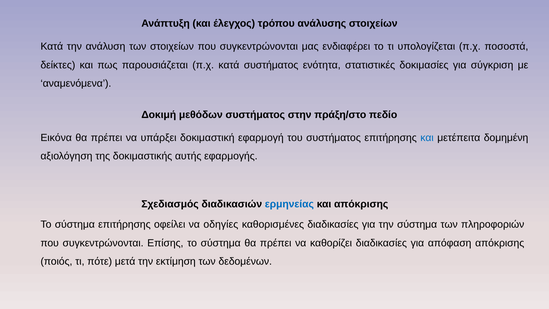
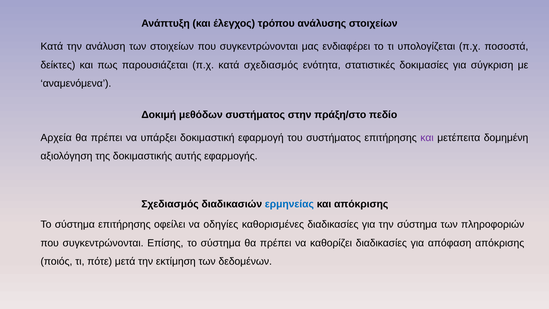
κατά συστήματος: συστήματος -> σχεδιασμός (271, 65)
Εικόνα: Εικόνα -> Αρχεία (56, 138)
και colour: blue -> purple (427, 138)
